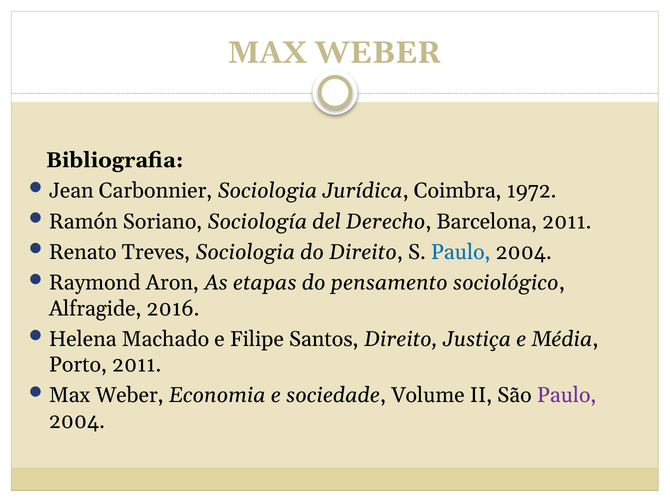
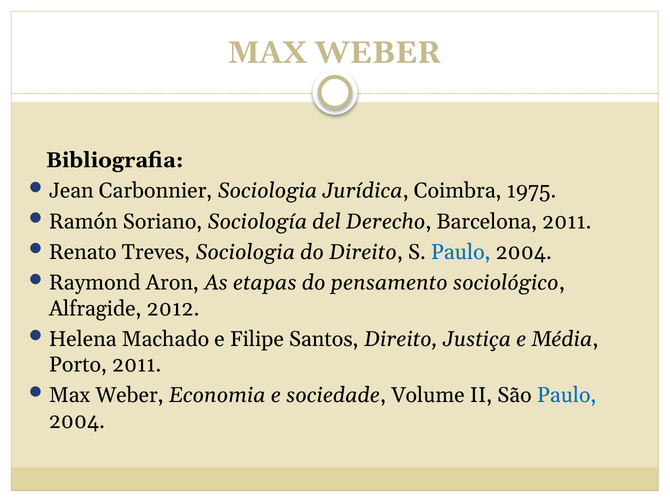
1972: 1972 -> 1975 (531, 191)
2016: 2016 -> 2012 (173, 309)
Paulo colour: purple -> blue (567, 396)
